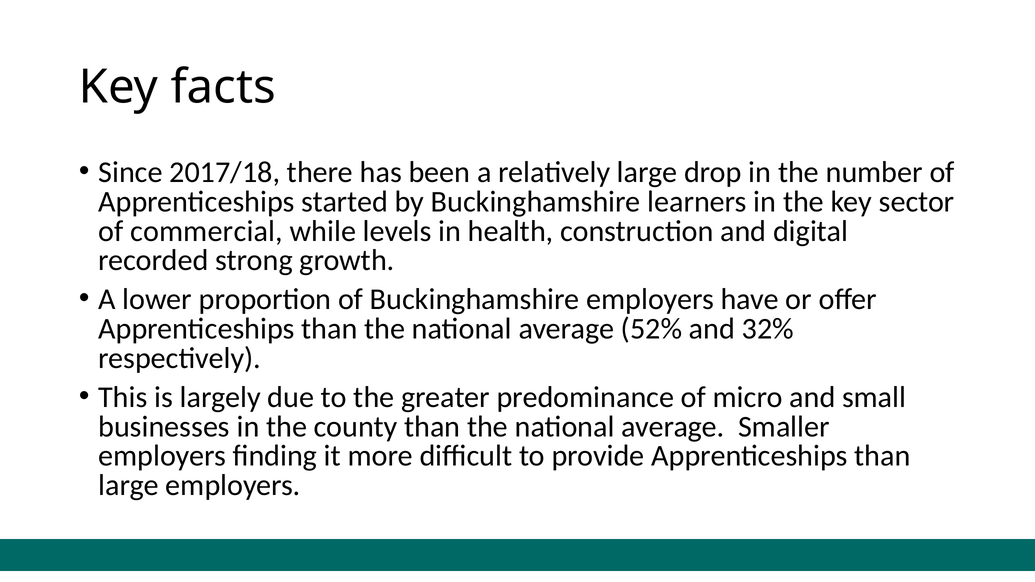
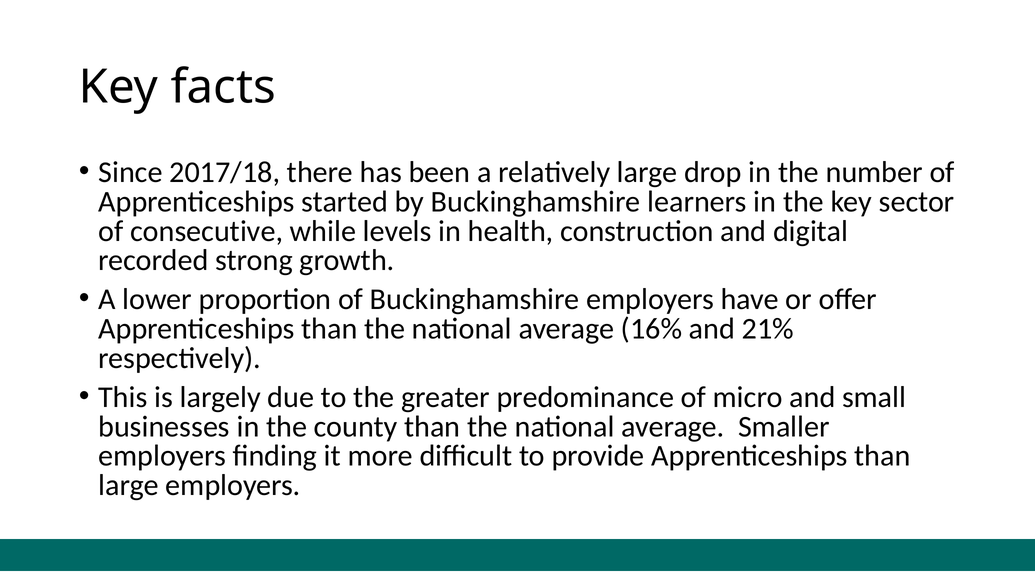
commercial: commercial -> consecutive (207, 231)
52%: 52% -> 16% (652, 329)
32%: 32% -> 21% (768, 329)
